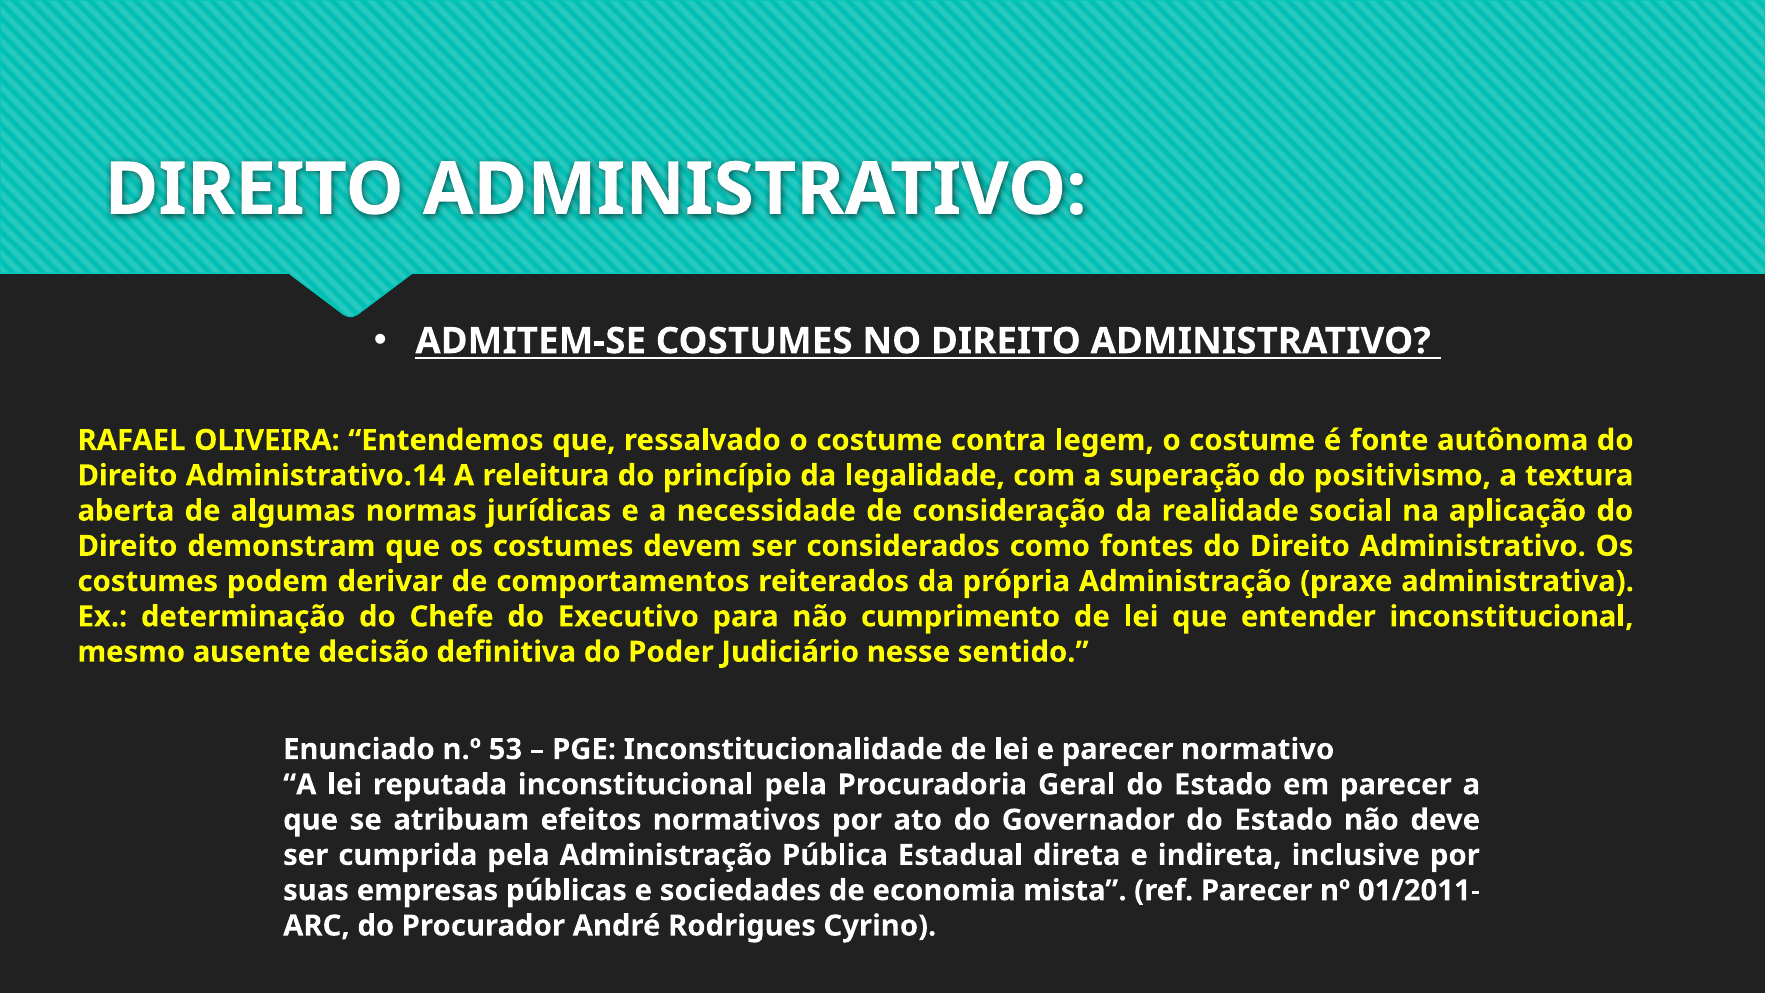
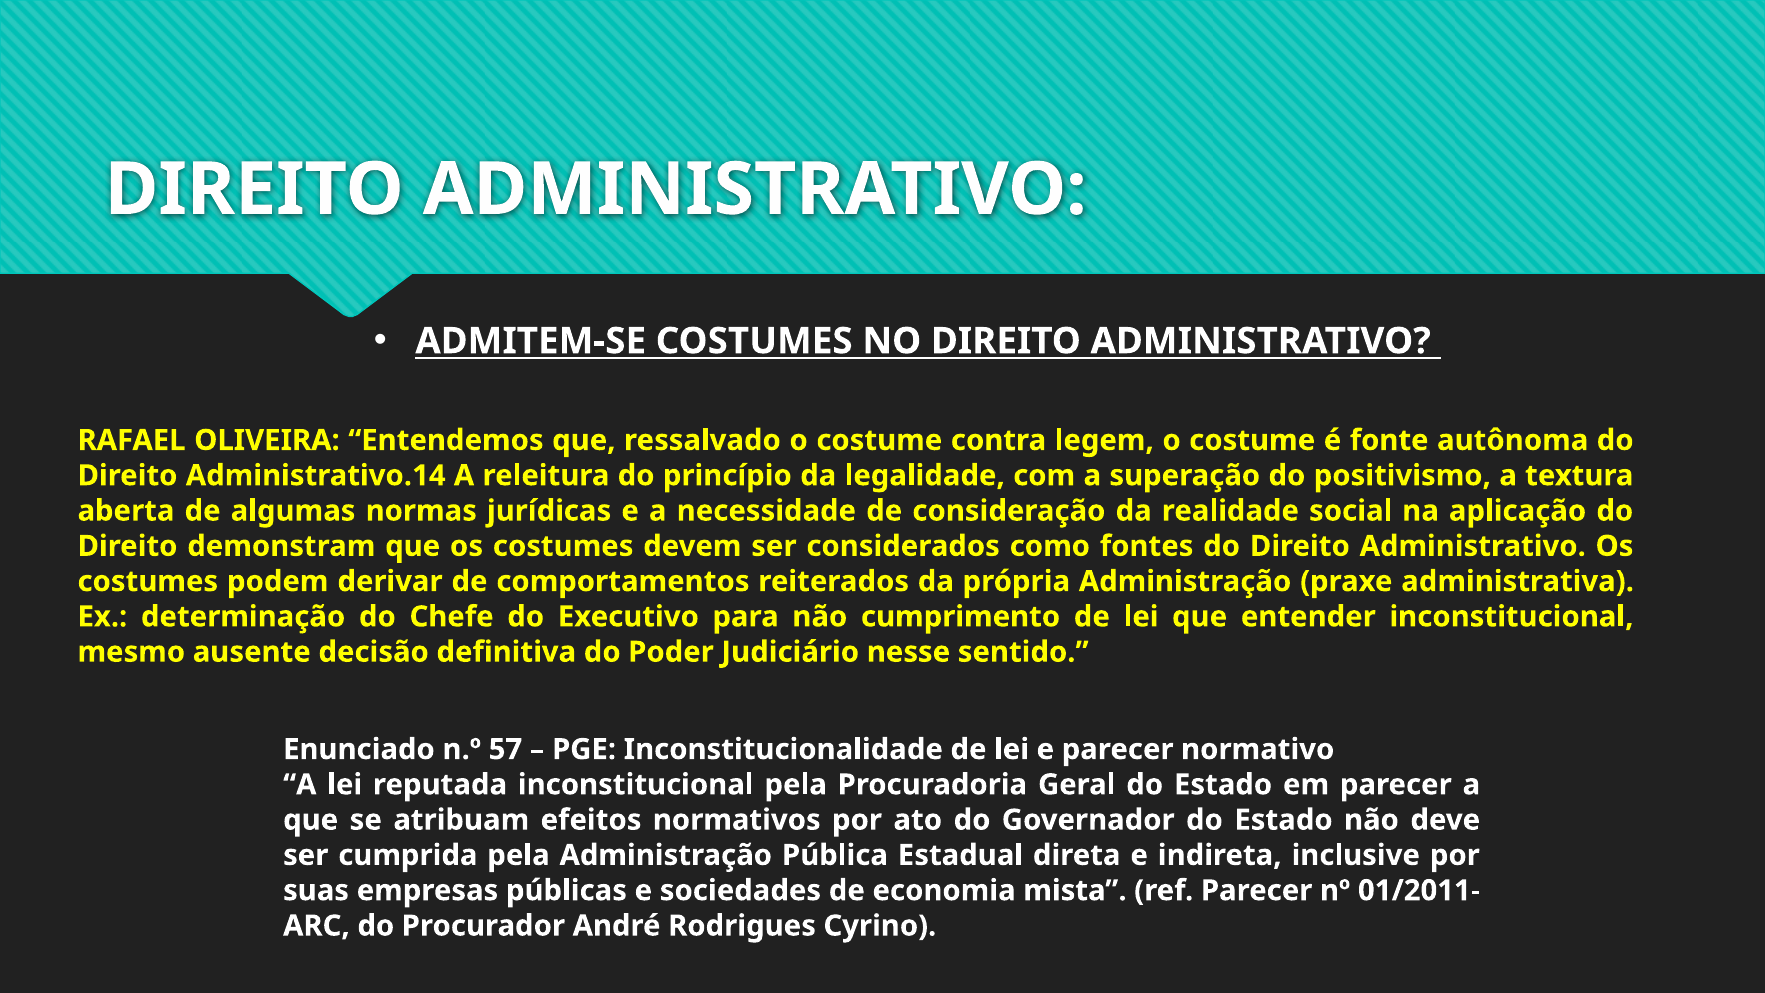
53: 53 -> 57 (505, 749)
